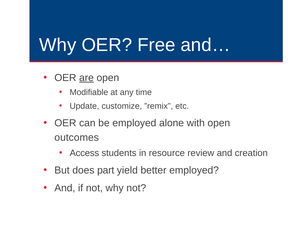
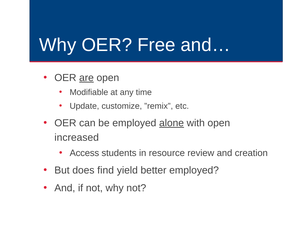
alone underline: none -> present (172, 123)
outcomes: outcomes -> increased (77, 138)
part: part -> find (106, 170)
